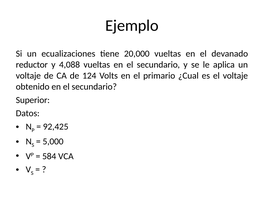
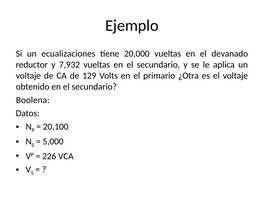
4,088: 4,088 -> 7,932 (69, 65)
124: 124 -> 129 (89, 76)
¿Cual: ¿Cual -> ¿Otra (188, 76)
Superior: Superior -> Boolena (33, 100)
92,425: 92,425 -> 20,100 (56, 127)
584: 584 -> 226 (49, 156)
